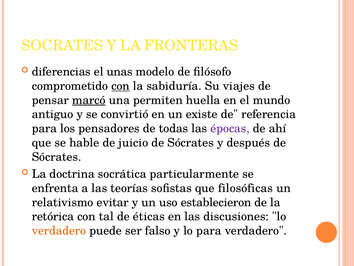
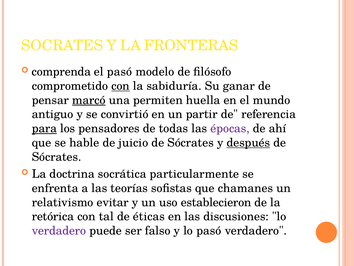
diferencias: diferencias -> comprenda (61, 72)
el unas: unas -> pasó (119, 72)
viajes: viajes -> ganar (239, 86)
existe: existe -> partir (202, 114)
para underline: none -> present (44, 128)
después underline: none -> present (248, 142)
filosóficas: filosóficas -> chamanes (245, 188)
verdadero colour: orange -> purple (59, 230)
lo para: para -> pasó (209, 230)
